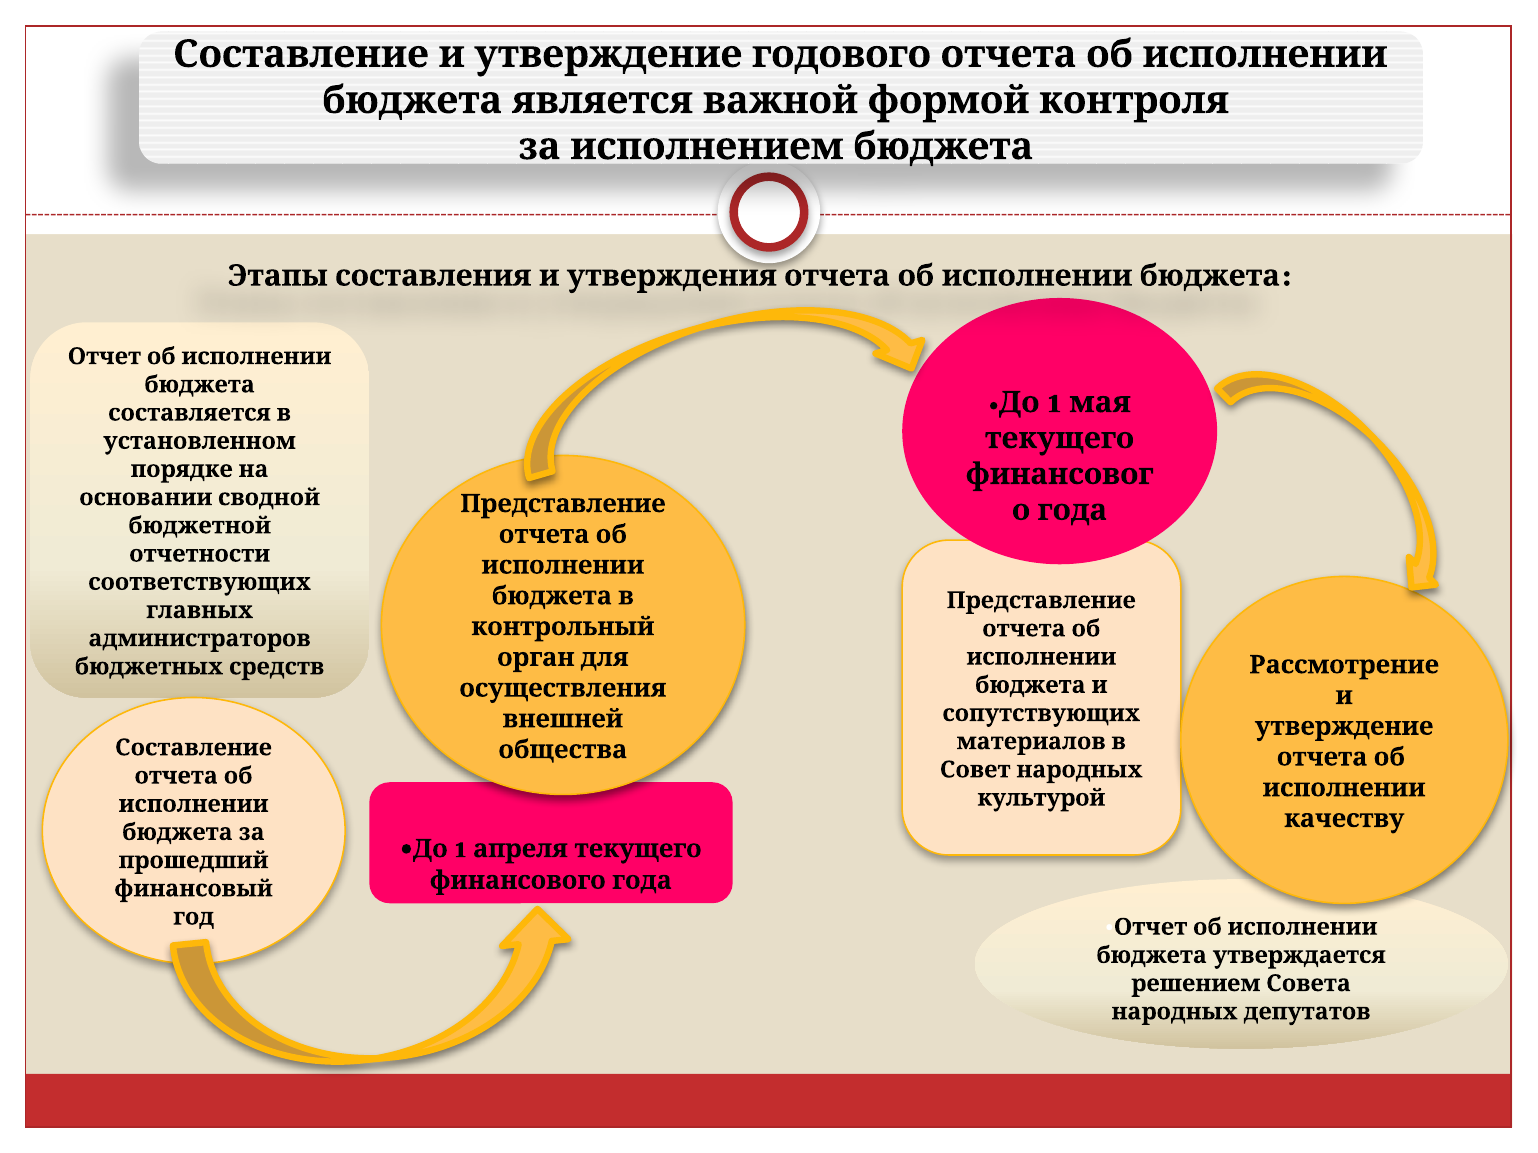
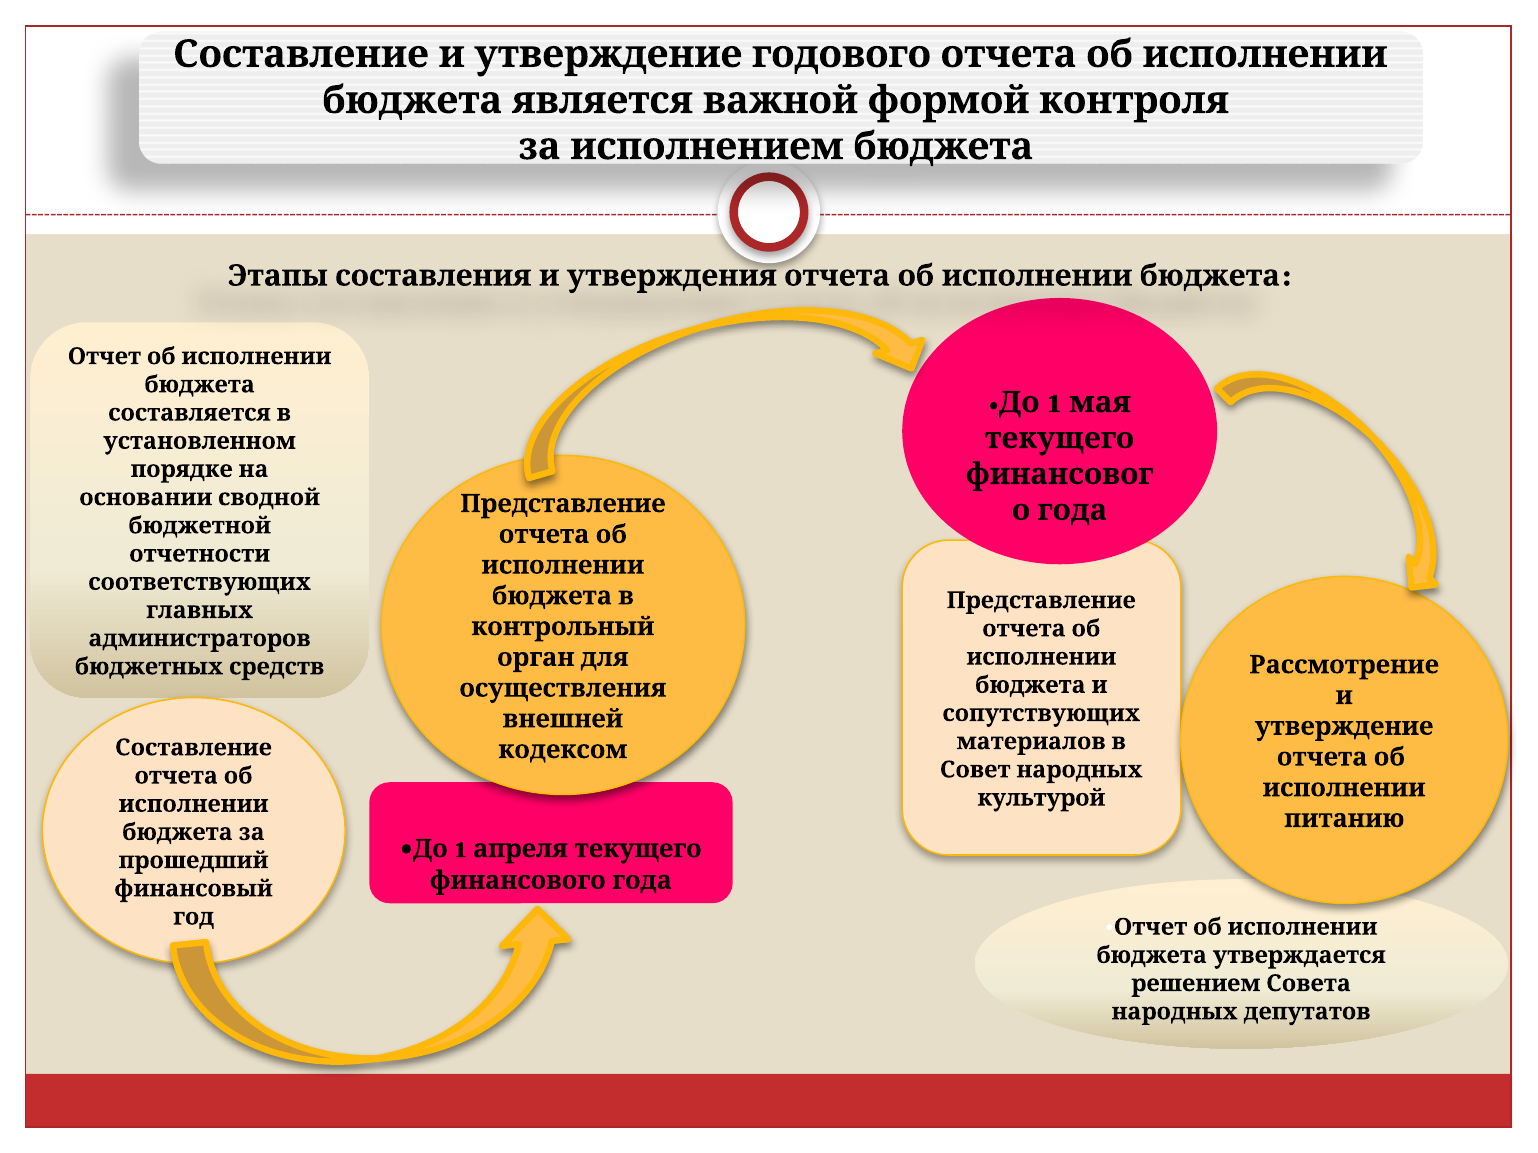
общества: общества -> кодексом (563, 750)
качеству: качеству -> питанию (1344, 819)
